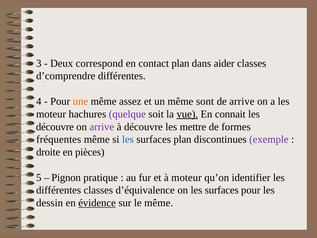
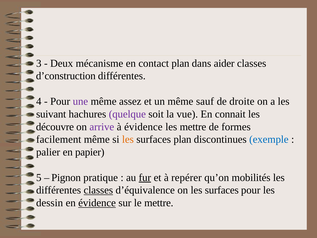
correspond: correspond -> mécanisme (99, 63)
d’comprendre: d’comprendre -> d’construction (66, 76)
une colour: orange -> purple (80, 101)
sont: sont -> sauf (205, 101)
de arrive: arrive -> droite (242, 101)
moteur: moteur -> suivant (51, 114)
vue underline: present -> none (187, 114)
à découvre: découvre -> évidence (143, 127)
fréquentes: fréquentes -> facilement (59, 139)
les colour: blue -> orange (128, 139)
exemple colour: purple -> blue (269, 139)
droite: droite -> palier (48, 152)
pièces: pièces -> papier (90, 152)
fur underline: none -> present (145, 177)
à moteur: moteur -> repérer (186, 177)
identifier: identifier -> mobilités (251, 177)
classes underline: none -> present (98, 190)
le même: même -> mettre (159, 203)
